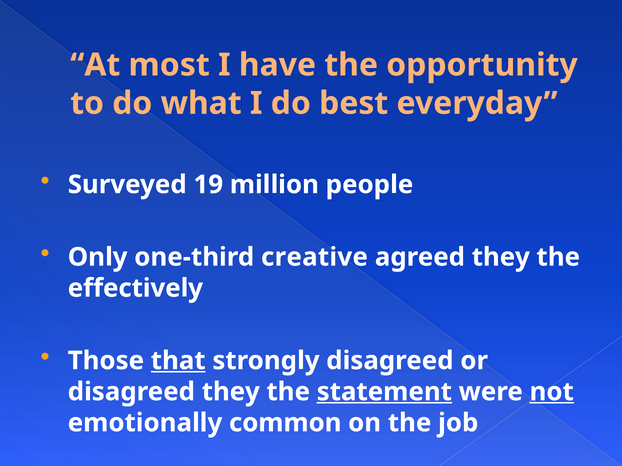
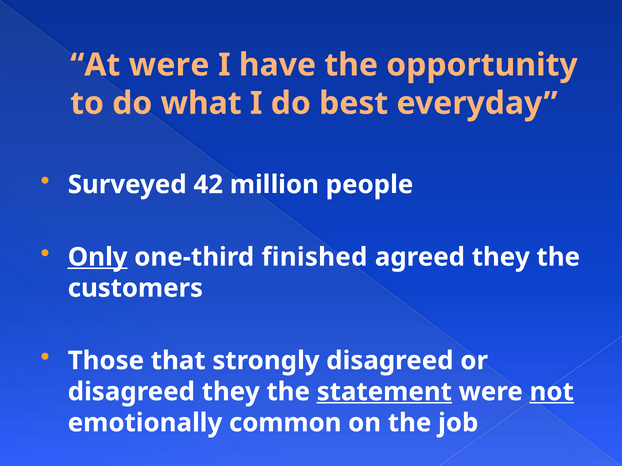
At most: most -> were (169, 65)
19: 19 -> 42 (208, 185)
Only underline: none -> present (98, 257)
creative: creative -> finished (314, 257)
effectively: effectively -> customers (135, 288)
that underline: present -> none (178, 361)
